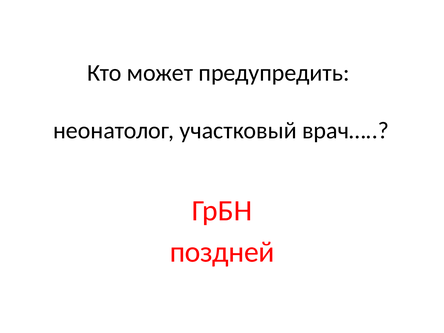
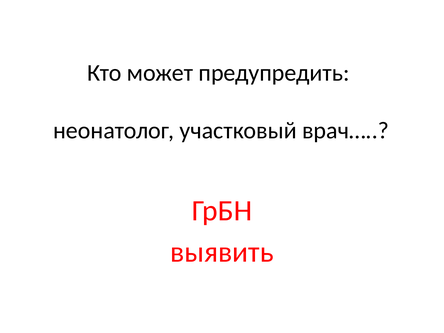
поздней: поздней -> выявить (222, 252)
